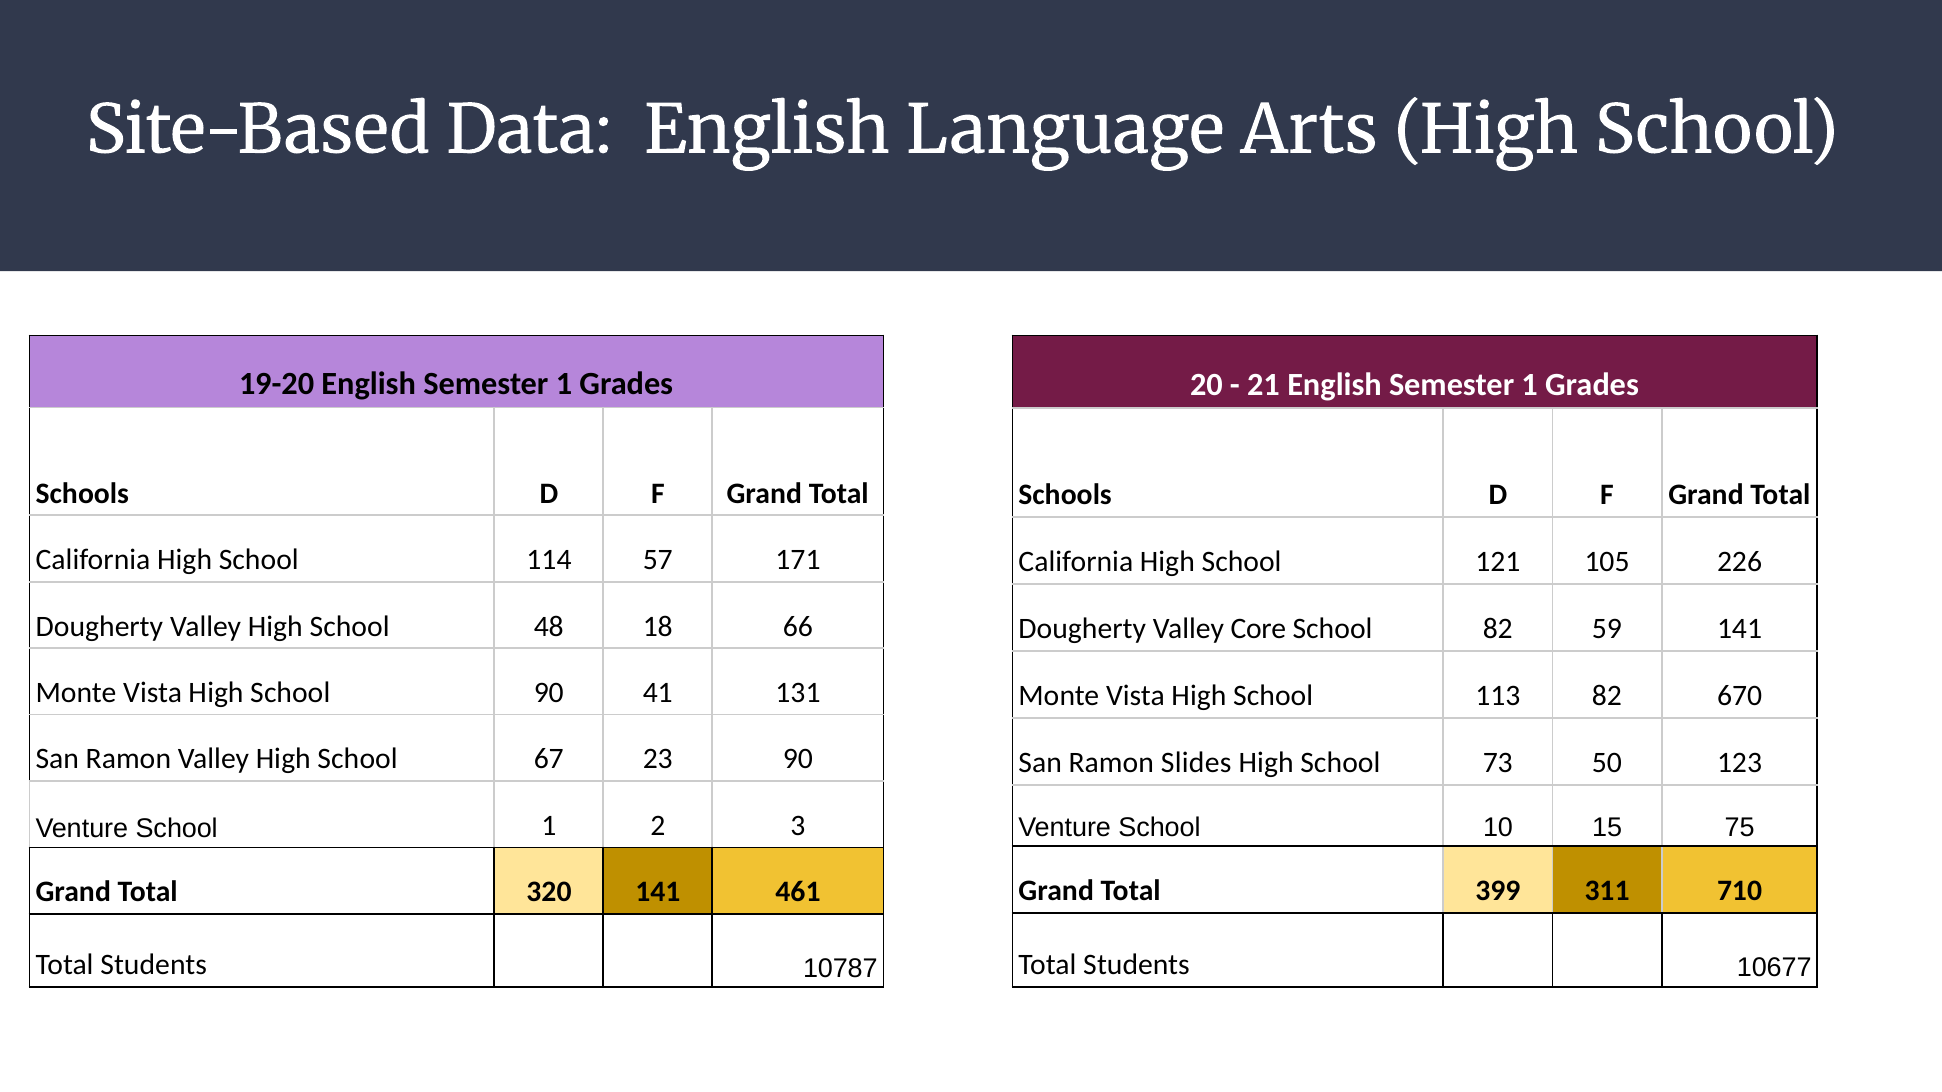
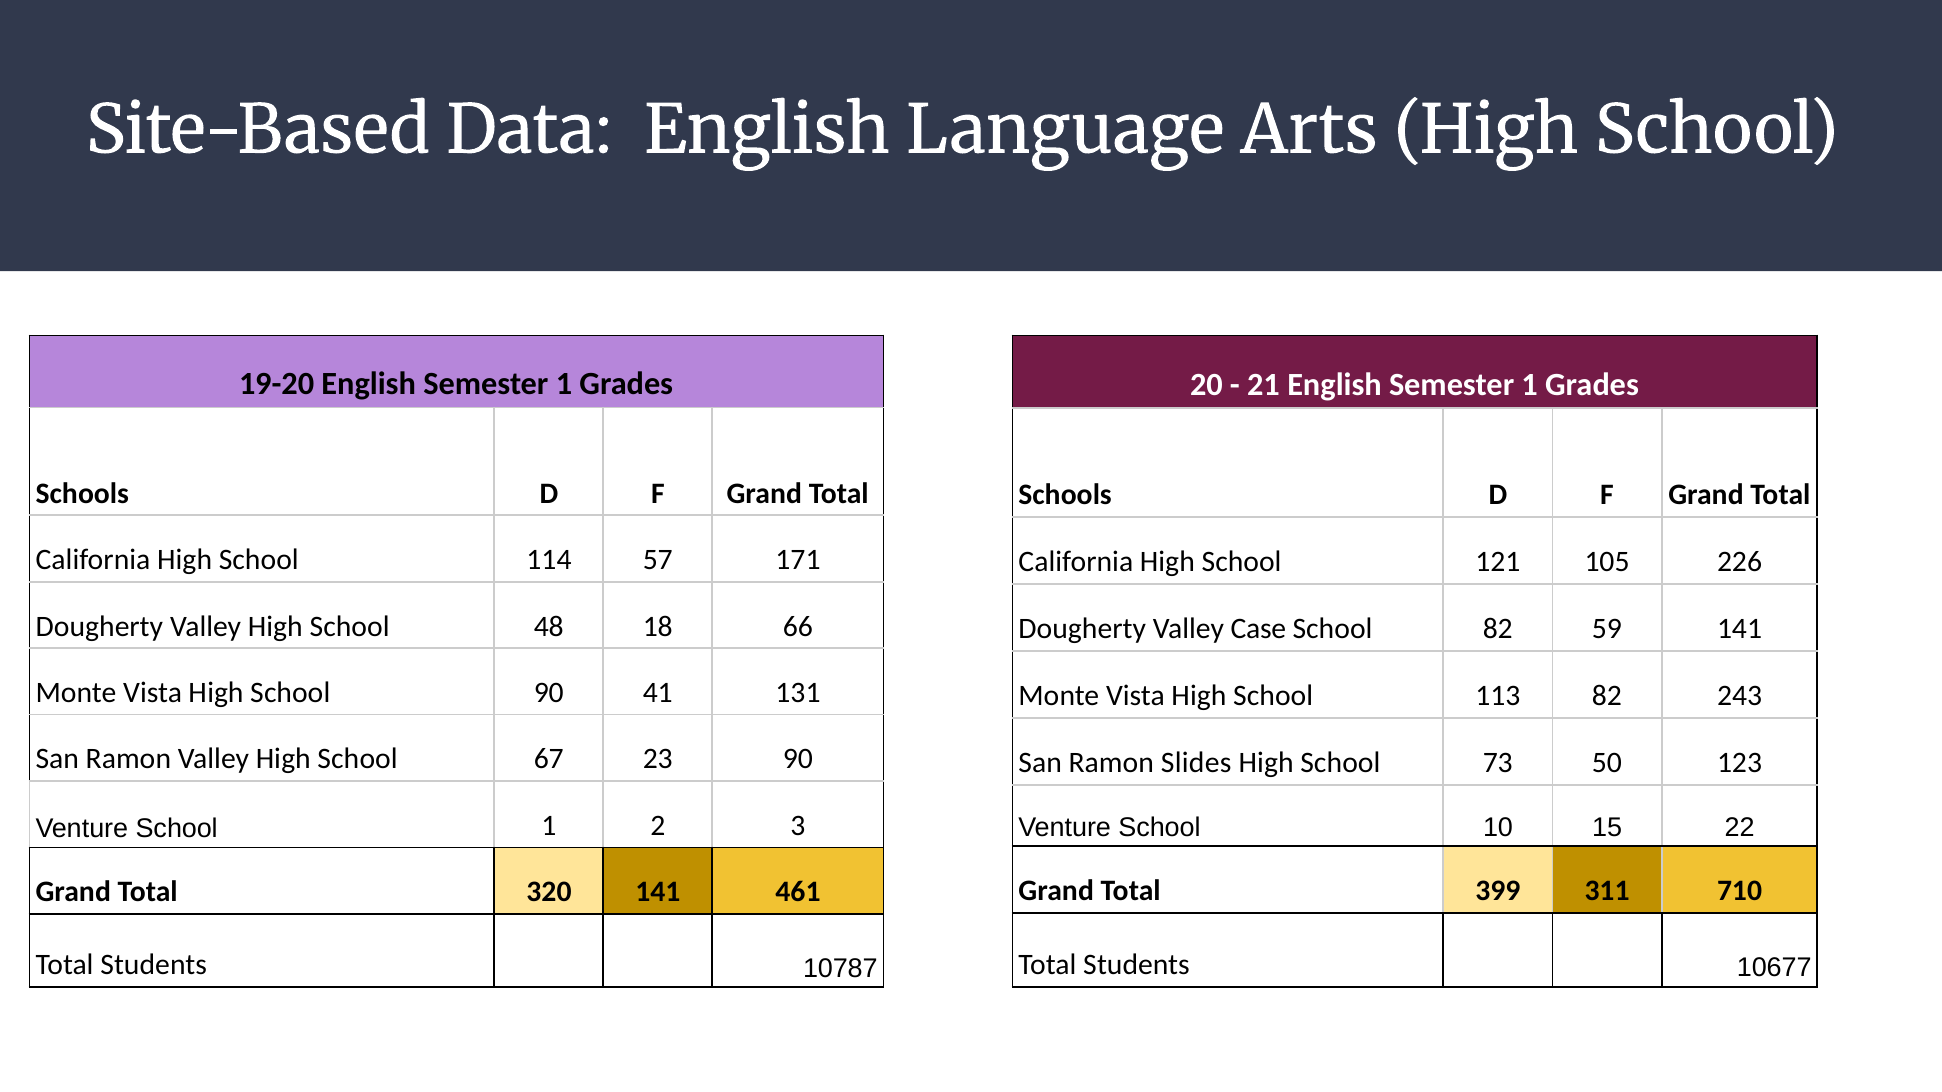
Core: Core -> Case (1258, 629)
670: 670 -> 243 (1740, 696)
75: 75 -> 22 (1740, 828)
